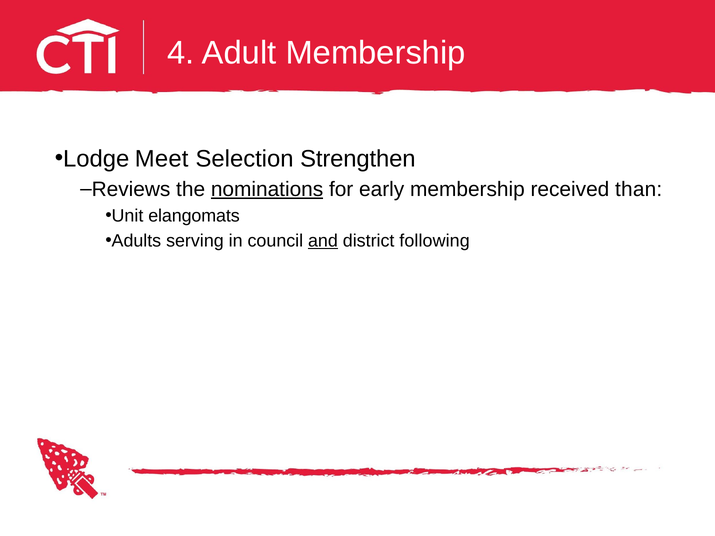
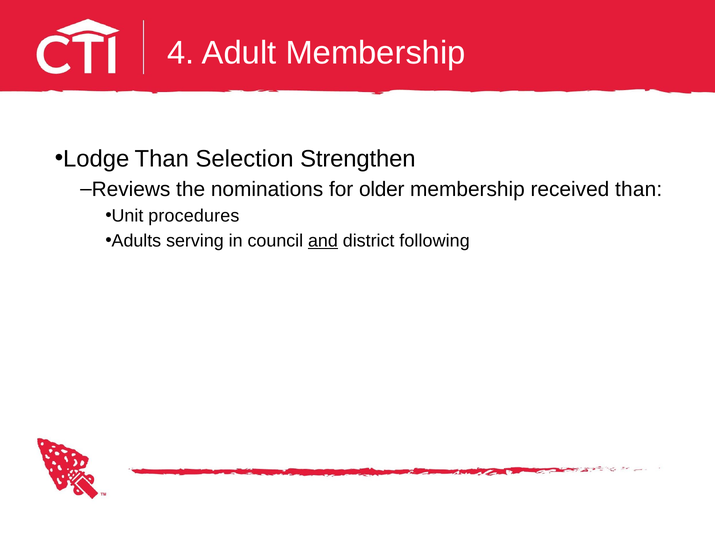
Lodge Meet: Meet -> Than (162, 159)
nominations underline: present -> none (267, 189)
early: early -> older (382, 189)
elangomats: elangomats -> procedures (194, 216)
